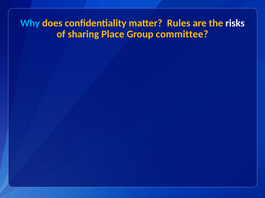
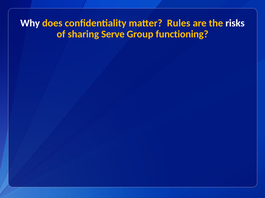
Why colour: light blue -> white (30, 23)
Place: Place -> Serve (113, 34)
committee: committee -> functioning (182, 34)
